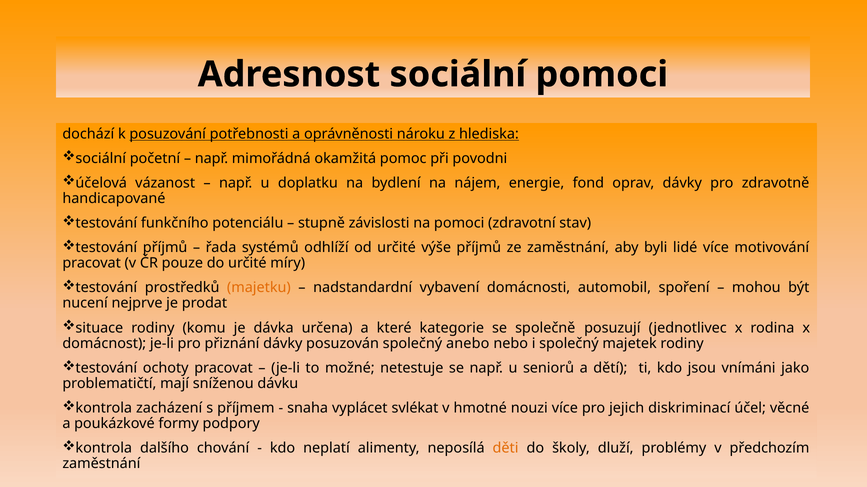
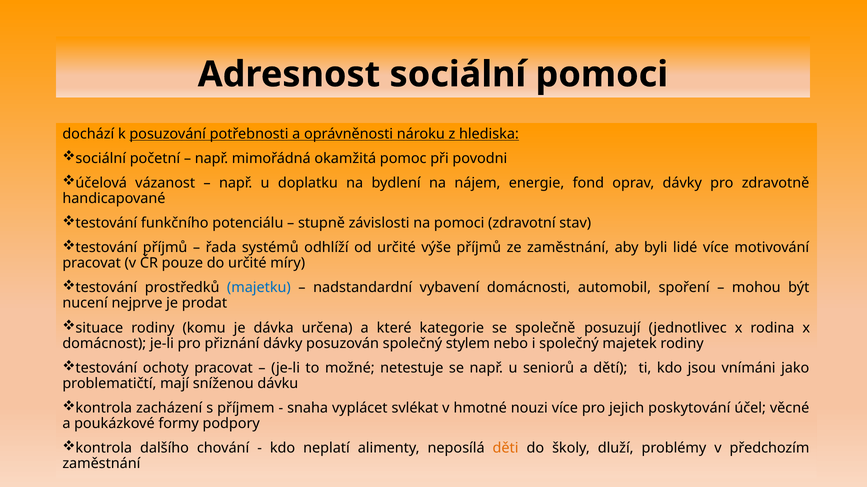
majetku colour: orange -> blue (259, 288)
anebo: anebo -> stylem (468, 344)
diskriminací: diskriminací -> poskytování (689, 409)
